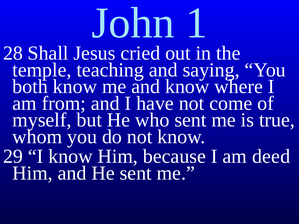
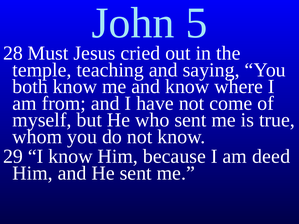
1: 1 -> 5 (196, 23)
Shall: Shall -> Must (48, 53)
